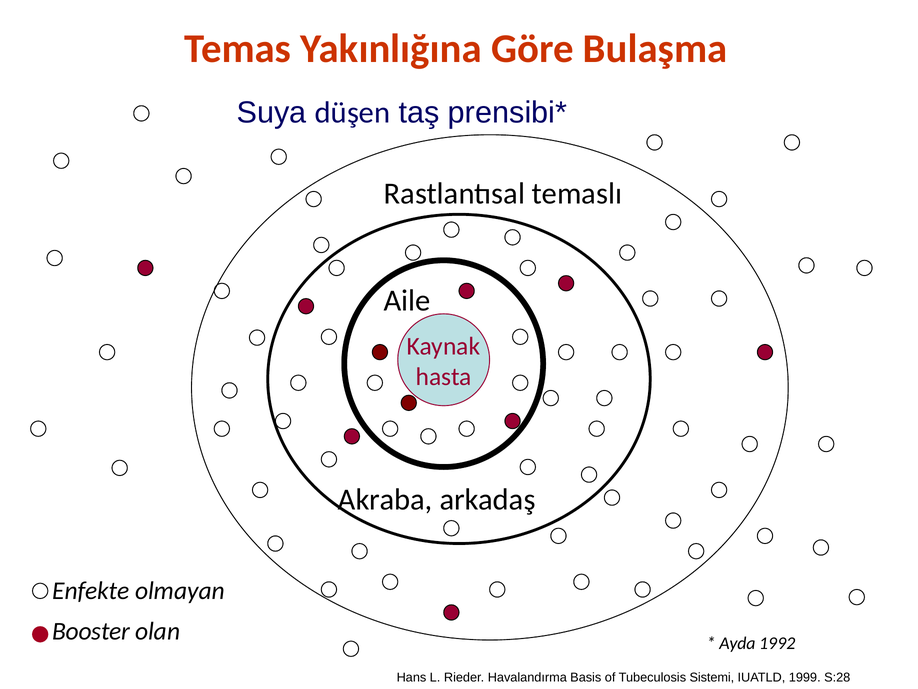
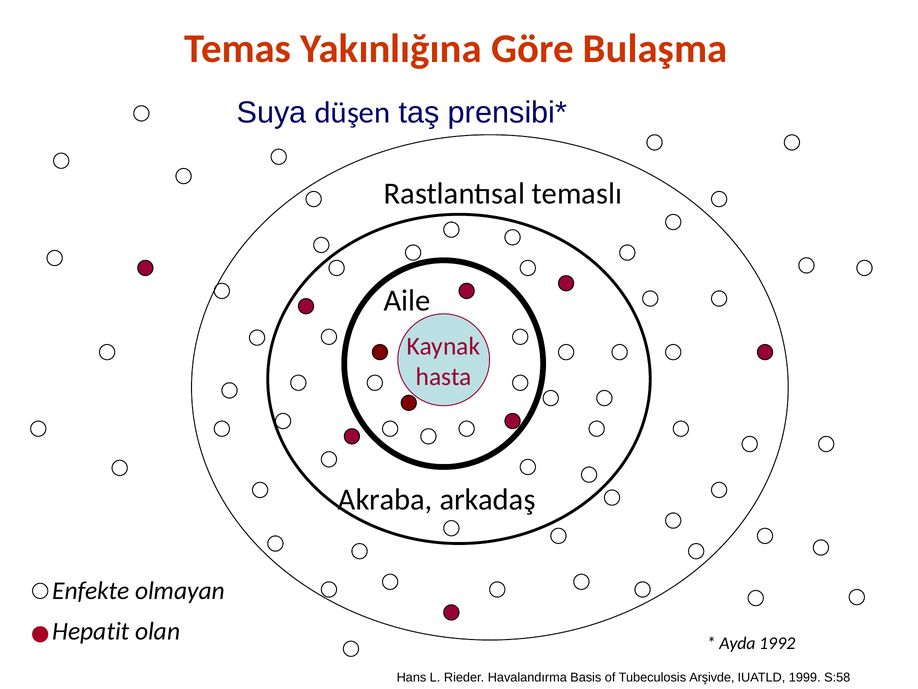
Booster: Booster -> Hepatit (91, 631)
Sistemi: Sistemi -> Arşivde (712, 677)
S:28: S:28 -> S:58 (837, 677)
